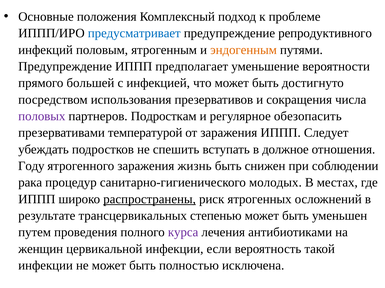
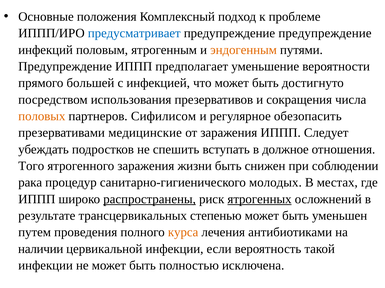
предупреждение репродуктивного: репродуктивного -> предупреждение (325, 33)
половых colour: purple -> orange (42, 116)
Подросткам: Подросткам -> Сифилисом (164, 116)
температурой: температурой -> медицинские (145, 133)
Году: Году -> Того (31, 166)
жизнь: жизнь -> жизни (195, 166)
ятрогенных underline: none -> present (260, 200)
курса colour: purple -> orange (183, 233)
женщин: женщин -> наличии (41, 249)
